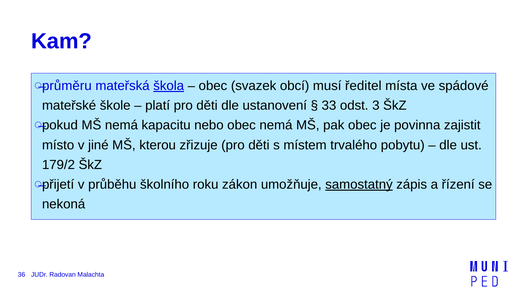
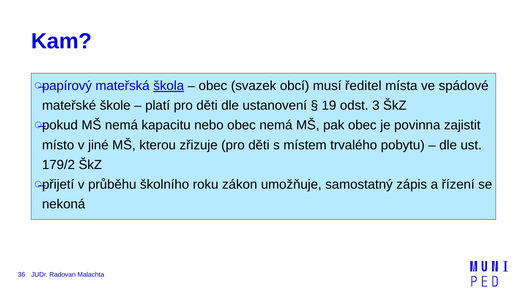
průměru: průměru -> papírový (67, 86)
33: 33 -> 19 (329, 106)
samostatný underline: present -> none (359, 185)
